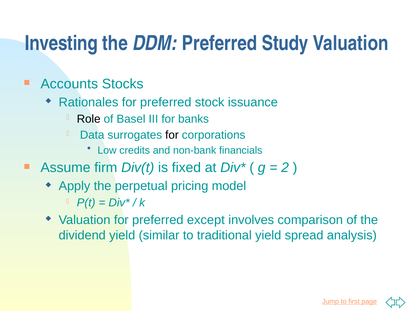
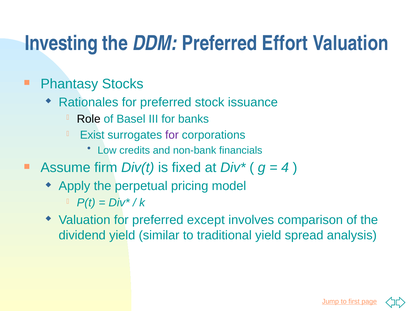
Study: Study -> Effort (285, 43)
Accounts: Accounts -> Phantasy (69, 84)
Data: Data -> Exist (92, 135)
for colour: black -> purple (172, 135)
2: 2 -> 4 (285, 168)
